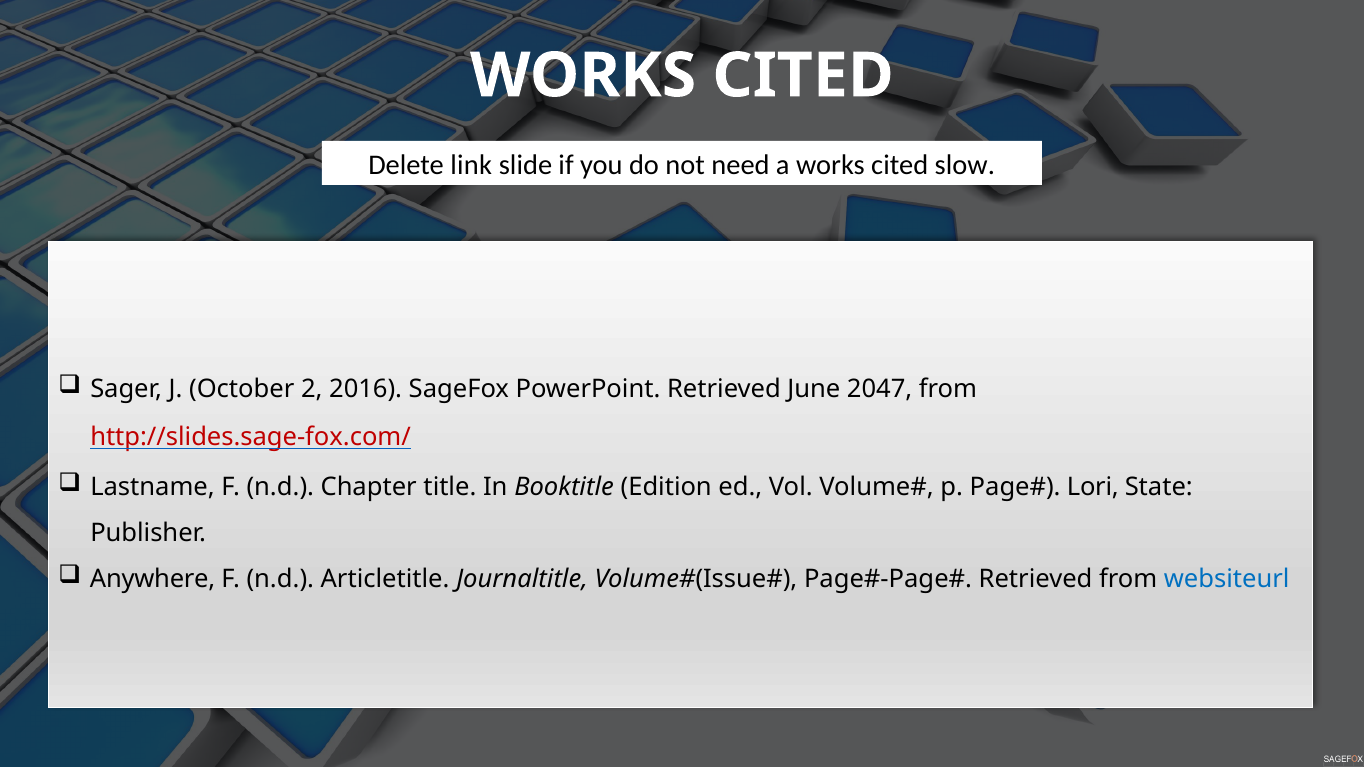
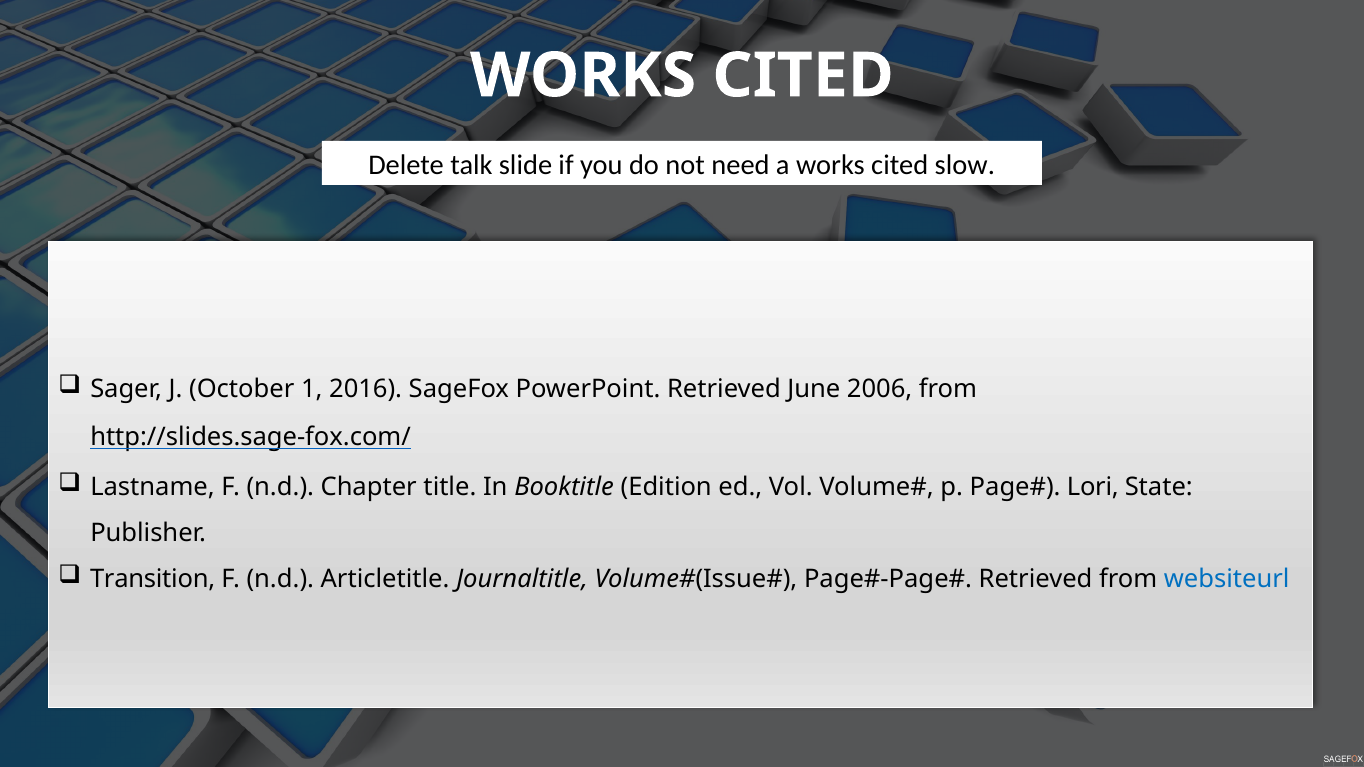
link: link -> talk (471, 165)
2: 2 -> 1 (312, 389)
2047: 2047 -> 2006 (880, 389)
http://slides.sage-fox.com/ colour: red -> black (251, 437)
Anywhere: Anywhere -> Transition (153, 580)
